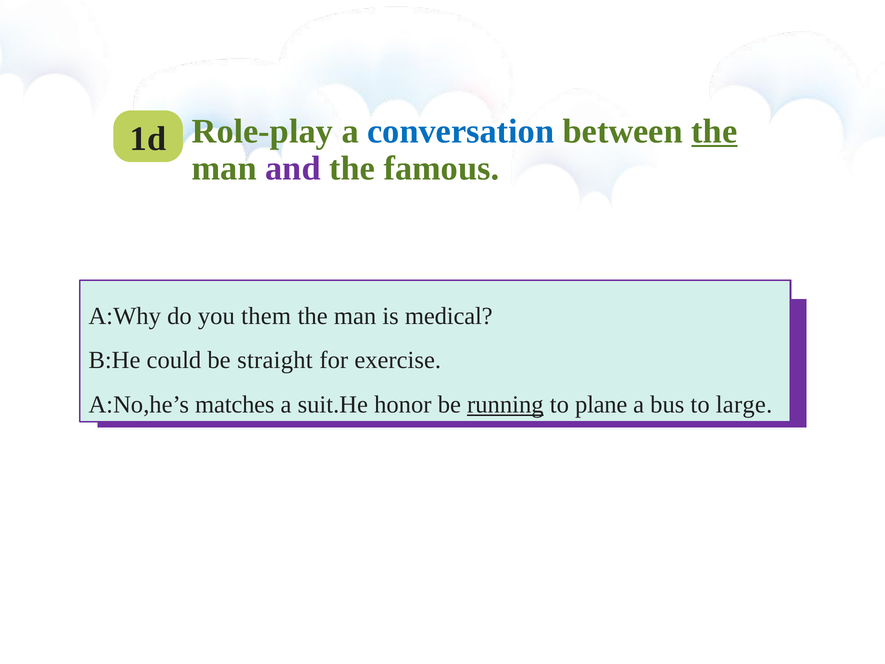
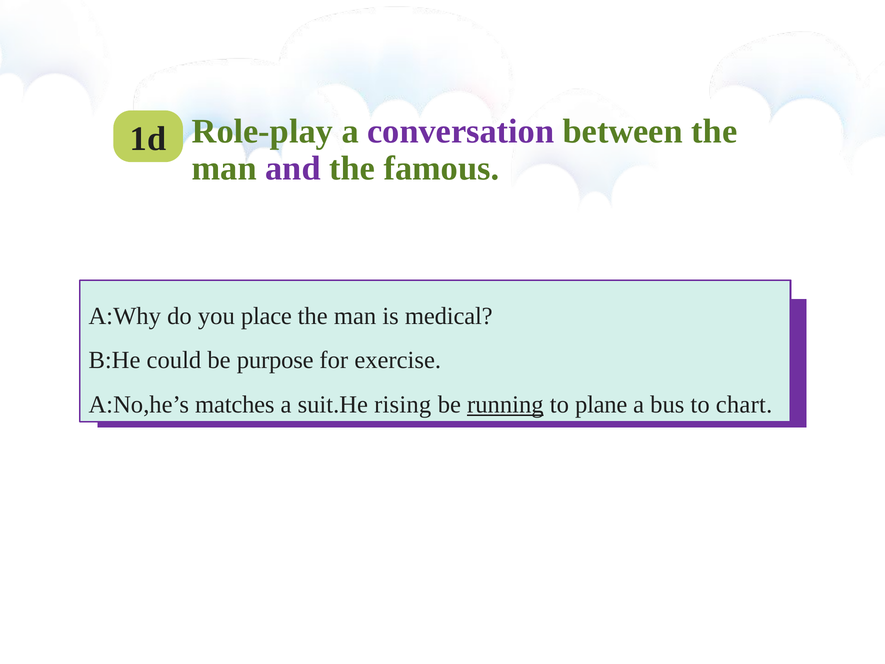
conversation colour: blue -> purple (461, 131)
the underline: present -> none (714, 131)
them: them -> place (266, 316)
straight: straight -> purpose (275, 360)
honor: honor -> rising (403, 404)
large: large -> chart (744, 404)
